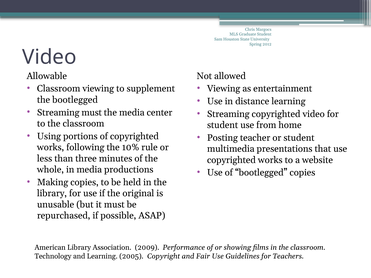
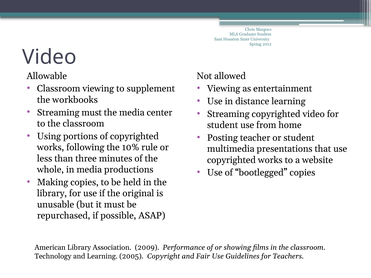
the bootlegged: bootlegged -> workbooks (75, 100)
